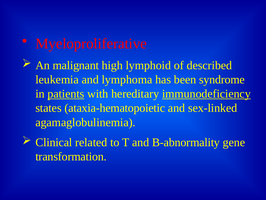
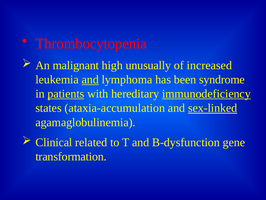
Myeloproliferative: Myeloproliferative -> Thrombocytopenia (91, 44)
lymphoid: lymphoid -> unusually (148, 65)
described: described -> increased (209, 65)
and underline: none -> present (90, 79)
ataxia-hematopoietic: ataxia-hematopoietic -> ataxia-accumulation (115, 108)
sex-linked underline: none -> present (213, 108)
B-abnormality: B-abnormality -> B-dysfunction (186, 142)
